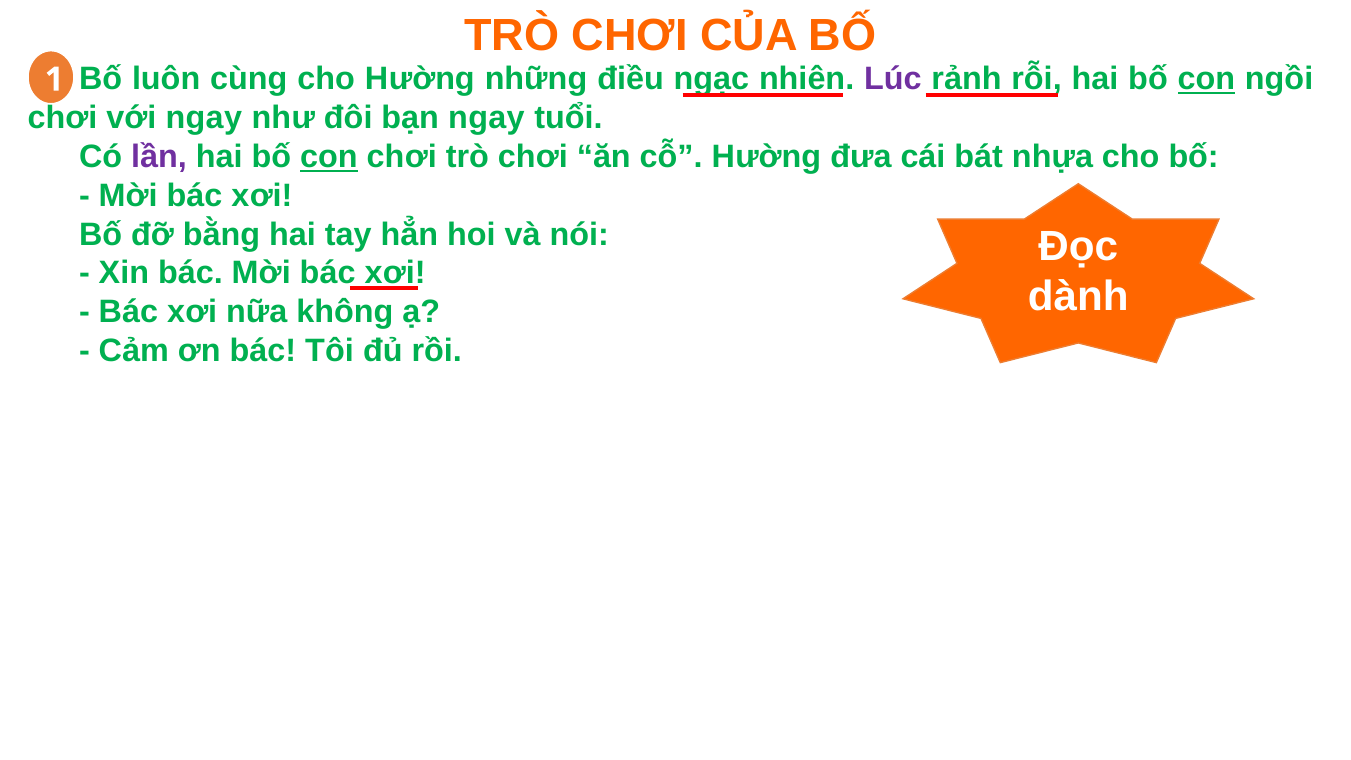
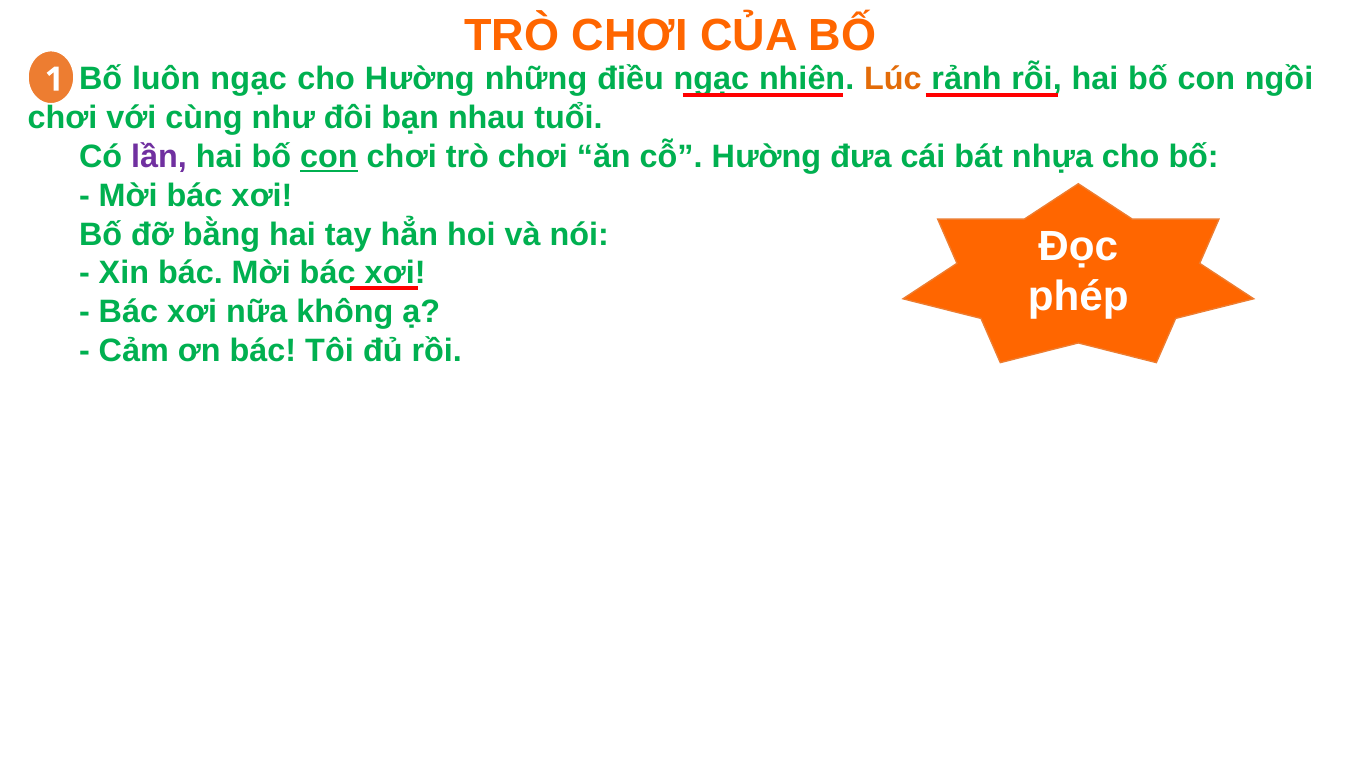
luôn cùng: cùng -> ngạc (249, 79)
Lúc colour: purple -> orange (893, 79)
con underline: present -> none (1206, 79)
với ngay: ngay -> cùng (204, 118)
bạn ngay: ngay -> nhau (487, 118)
dành: dành -> phép (1078, 297)
